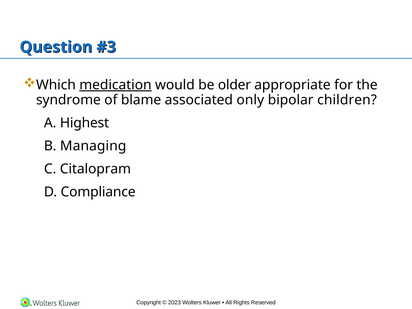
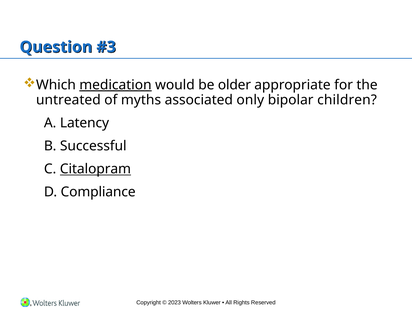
syndrome: syndrome -> untreated (68, 100)
blame: blame -> myths (141, 100)
Highest: Highest -> Latency (84, 123)
Managing: Managing -> Successful (93, 146)
Citalopram underline: none -> present (95, 169)
